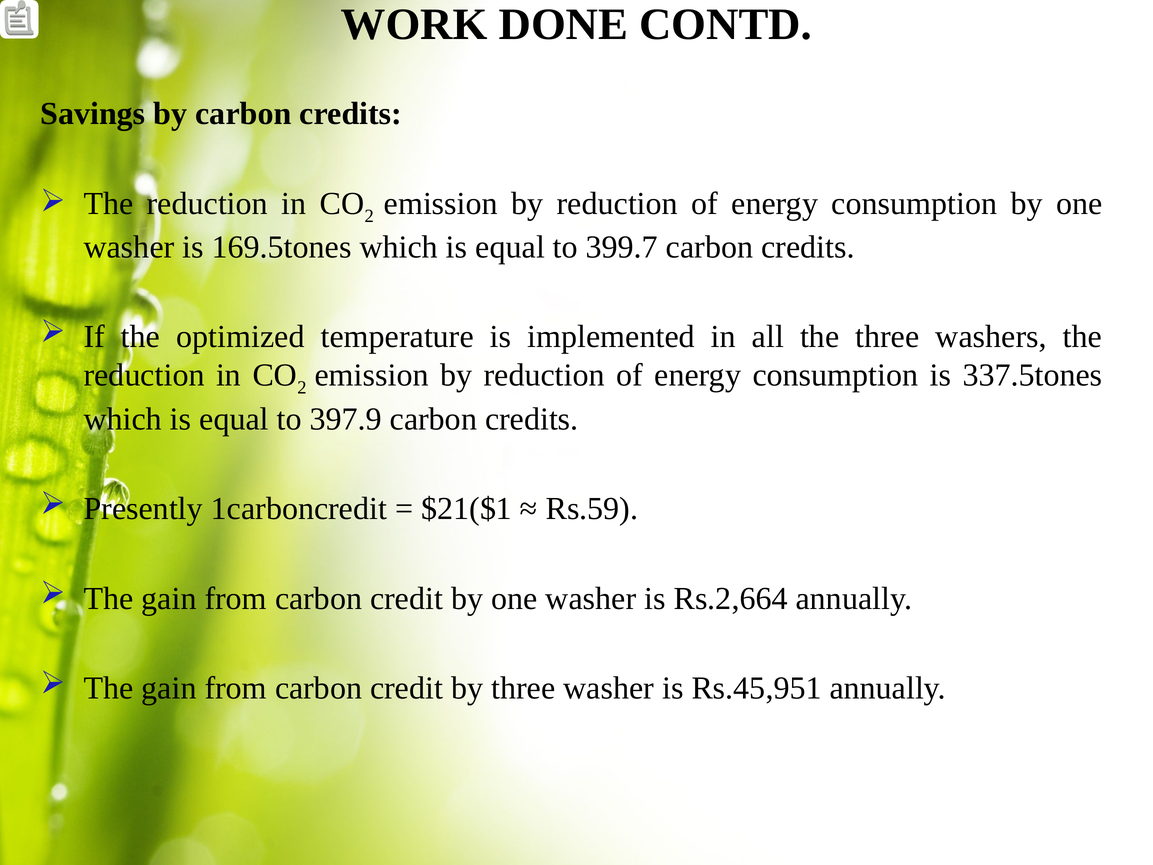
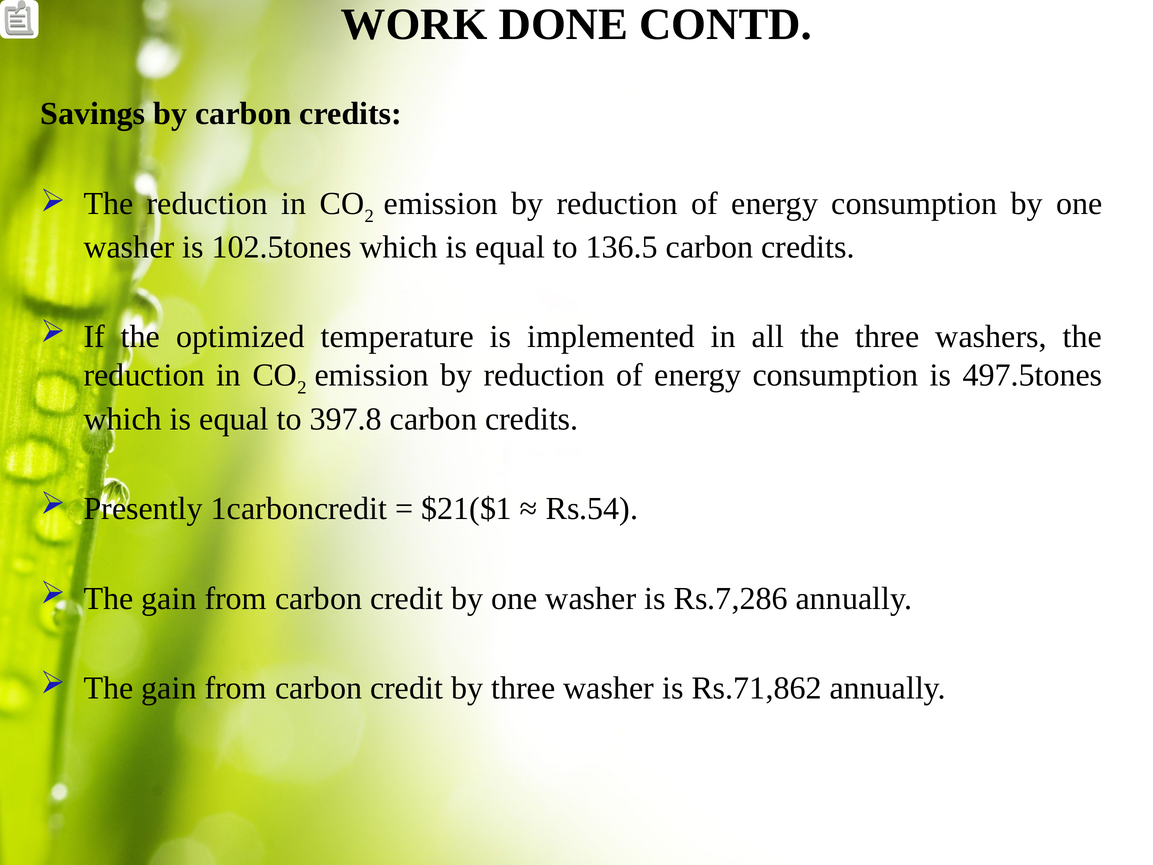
169.5tones: 169.5tones -> 102.5tones (282, 247)
399.7: 399.7 -> 136.5 (622, 247)
337.5tones: 337.5tones -> 497.5tones (1033, 375)
397.9: 397.9 -> 397.8 (346, 419)
Rs.59: Rs.59 -> Rs.54 (592, 509)
Rs.2,664: Rs.2,664 -> Rs.7,286 (731, 598)
Rs.45,951: Rs.45,951 -> Rs.71,862 (757, 688)
